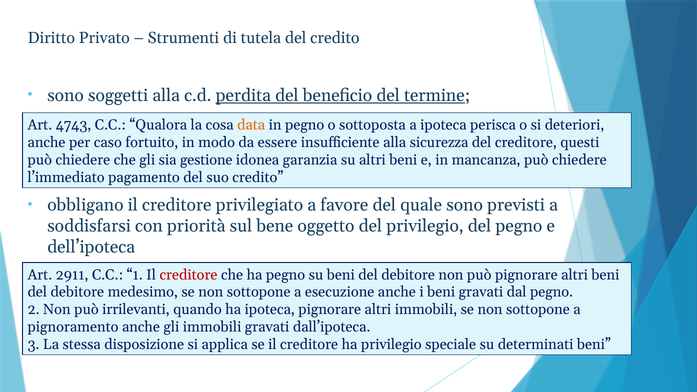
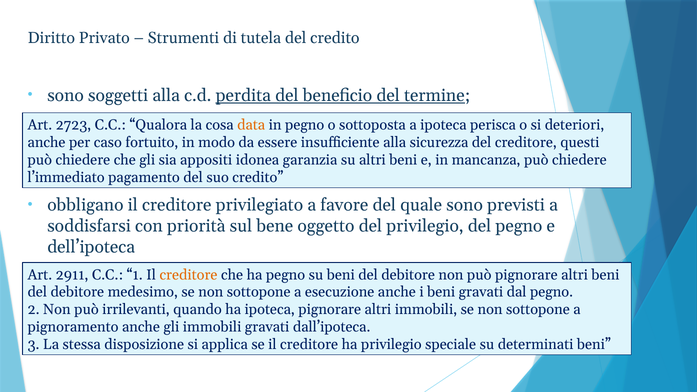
4743: 4743 -> 2723 (73, 125)
gestione: gestione -> appositi (206, 160)
creditore colour: red -> orange (189, 275)
